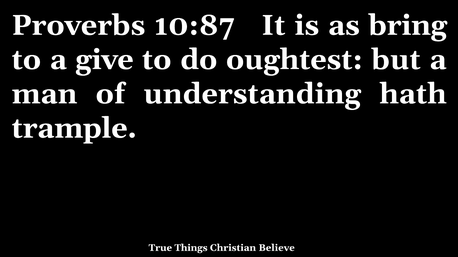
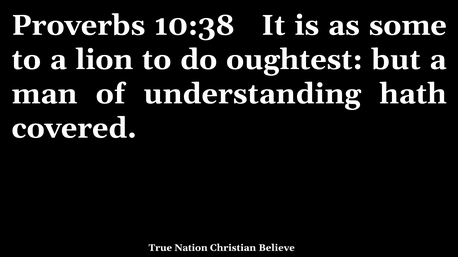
10:87: 10:87 -> 10:38 (195, 25)
bring: bring -> some (408, 25)
give: give -> lion (104, 60)
trample: trample -> covered (74, 128)
Things: Things -> Nation (191, 248)
